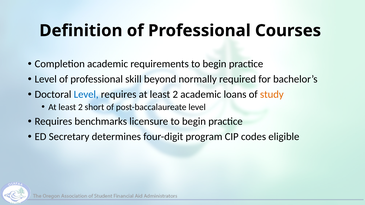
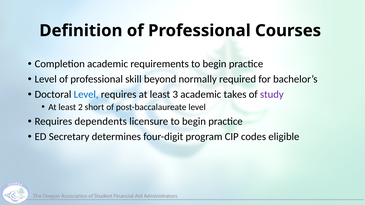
requires at least 2: 2 -> 3 (175, 95)
loans: loans -> takes (235, 95)
study colour: orange -> purple (272, 95)
benchmarks: benchmarks -> dependents (101, 122)
